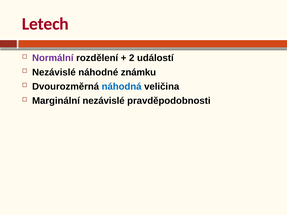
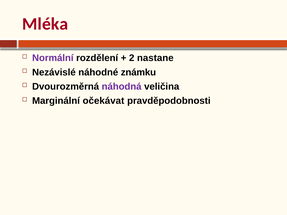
Letech: Letech -> Mléka (45, 24)
událostí: událostí -> nastane (155, 58)
náhodná colour: blue -> purple (122, 87)
Marginální nezávislé: nezávislé -> očekávat (103, 101)
